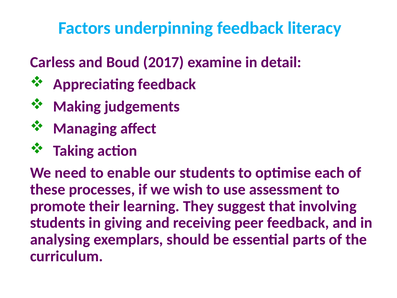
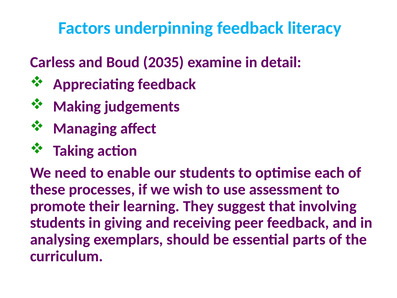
2017: 2017 -> 2035 (164, 62)
